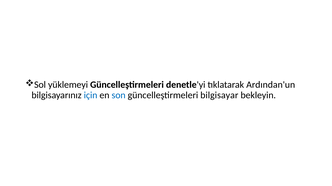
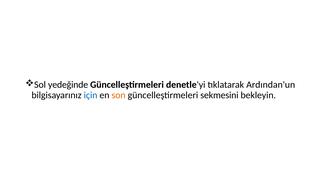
yüklemeyi: yüklemeyi -> yedeğinde (68, 85)
son colour: blue -> orange (119, 96)
bilgisayar: bilgisayar -> sekmesini (219, 96)
